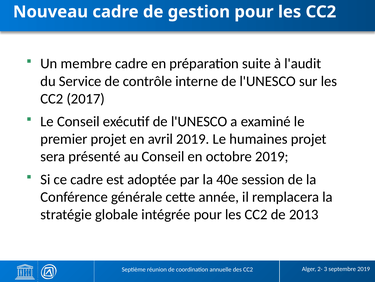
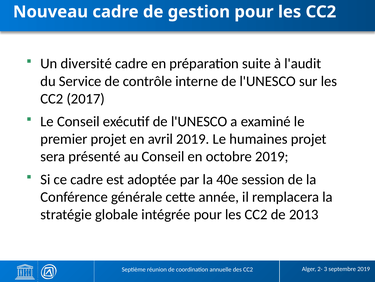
membre: membre -> diversité (86, 63)
